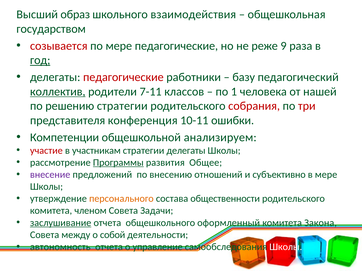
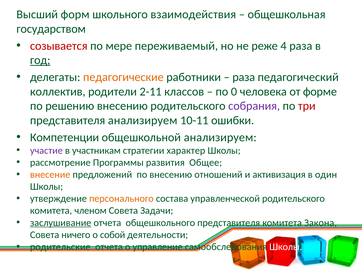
образ: образ -> форм (75, 15)
мере педагогические: педагогические -> переживаемый (176, 46)
9: 9 -> 4 (284, 46)
педагогические colour: red -> orange (123, 77)
базу: базу -> раза (244, 77)
коллектив underline: present -> none (58, 92)
7-11: 7-11 -> 2-11 (151, 92)
1: 1 -> 0 (234, 92)
нашей: нашей -> форме (320, 92)
решению стратегии: стратегии -> внесению (122, 106)
собрания colour: red -> purple (254, 106)
представителя конференция: конференция -> анализируем (143, 121)
участие colour: red -> purple (46, 151)
стратегии делегаты: делегаты -> характер (186, 151)
Программы underline: present -> none (118, 163)
внесение colour: purple -> orange (50, 175)
субъективно: субъективно -> активизация (279, 175)
в мере: мере -> один (326, 175)
общественности: общественности -> управленческой (225, 199)
общешкольного оформленный: оформленный -> представителя (229, 223)
между: между -> ничего (76, 235)
автономность: автономность -> родительские (60, 247)
